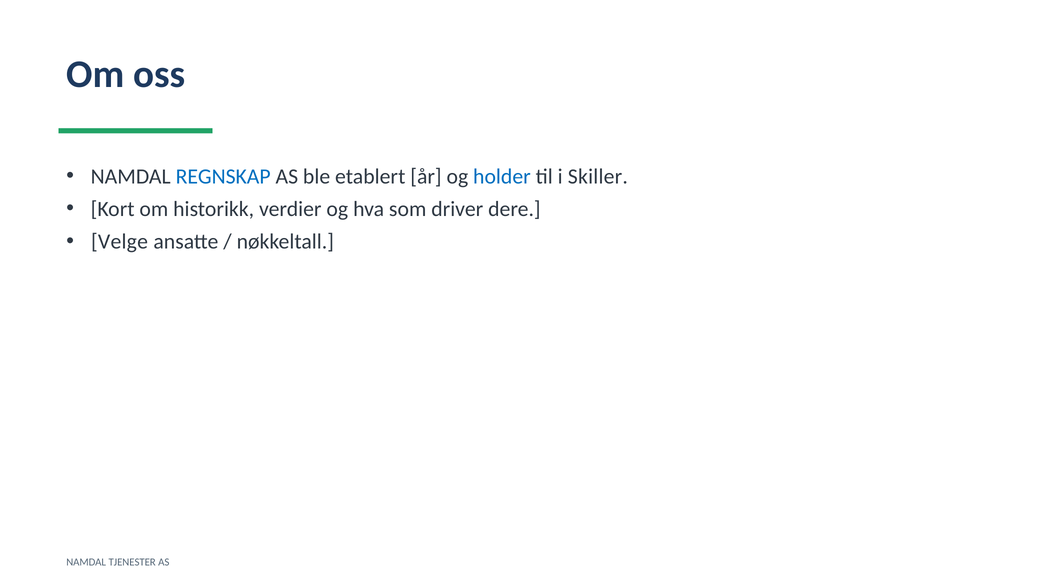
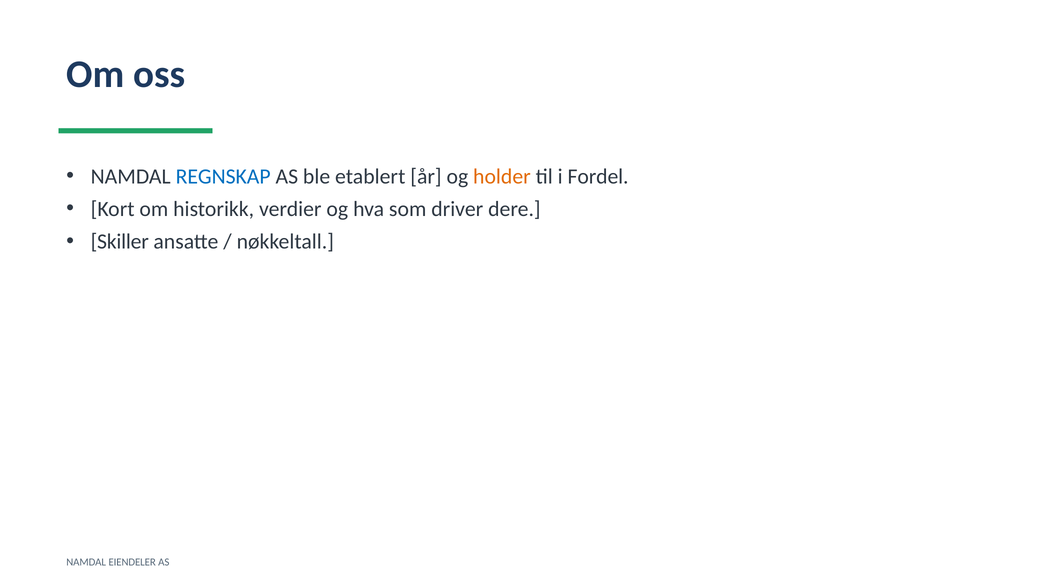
holder colour: blue -> orange (502, 176)
Skiller: Skiller -> Fordel (598, 176)
Velge: Velge -> Skiller (120, 242)
TJENESTER: TJENESTER -> EIENDELER (132, 562)
